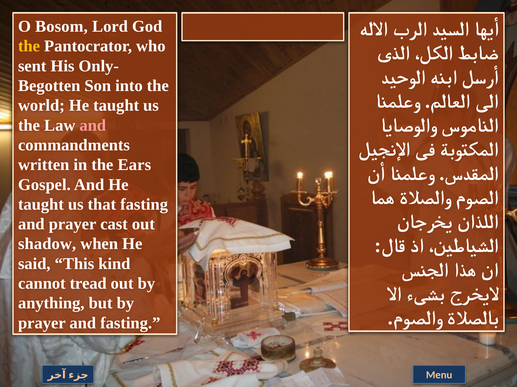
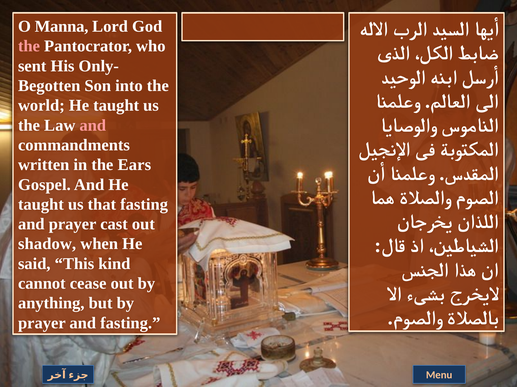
Bosom: Bosom -> Manna (62, 27)
the colour: yellow -> pink (29, 46)
tread: tread -> cease (88, 284)
